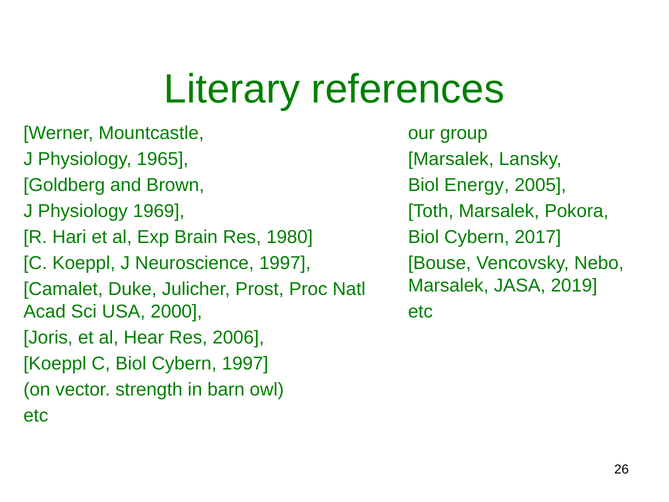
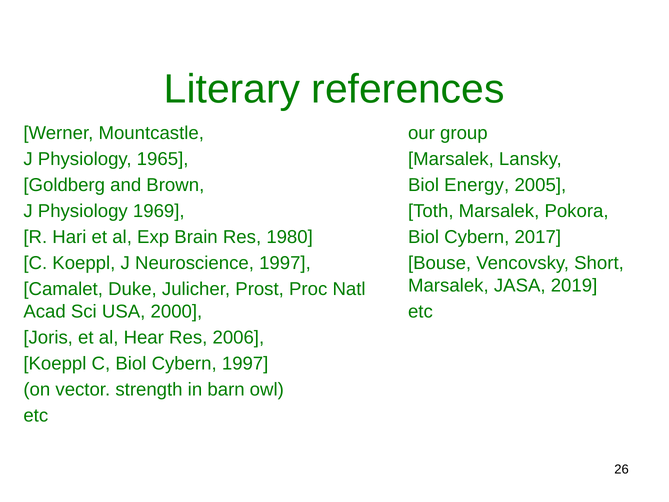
Nebo: Nebo -> Short (599, 263)
